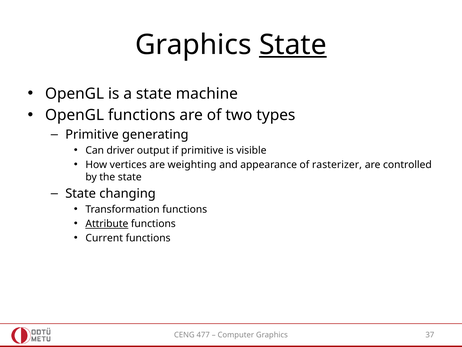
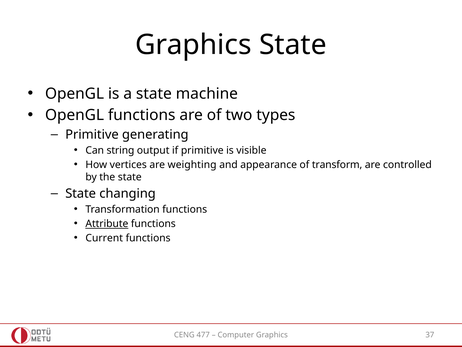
State underline: present -> none (293, 45)
driver: driver -> string (120, 150)
rasterizer: rasterizer -> transform (337, 164)
